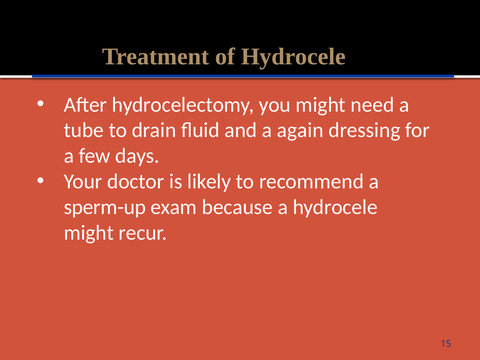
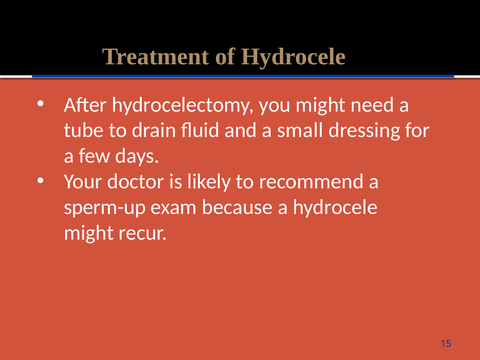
again: again -> small (300, 130)
